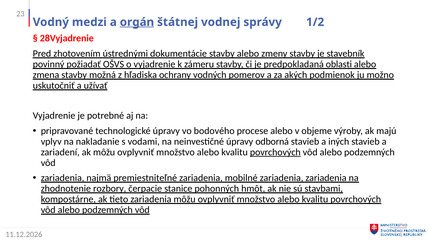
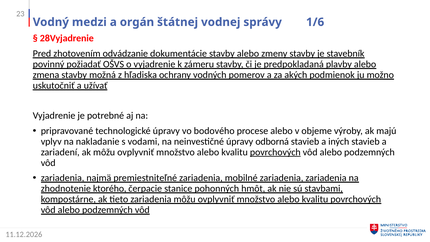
orgán underline: present -> none (137, 22)
1/2: 1/2 -> 1/6 (315, 22)
ústrednými: ústrednými -> odvádzanie (125, 54)
oblasti: oblasti -> plavby (339, 64)
rozbory: rozbory -> ktorého (110, 188)
